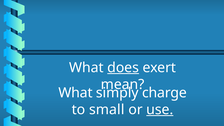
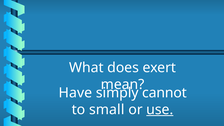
does underline: present -> none (123, 68)
What: What -> Have (75, 93)
charge: charge -> cannot (164, 93)
